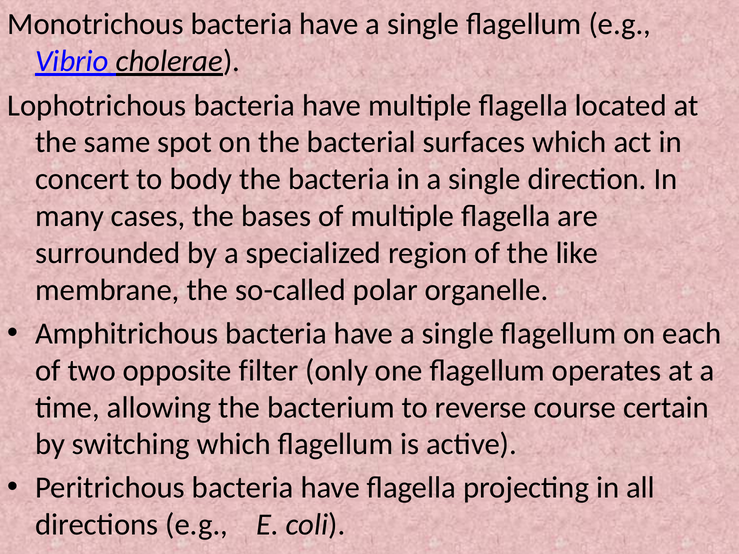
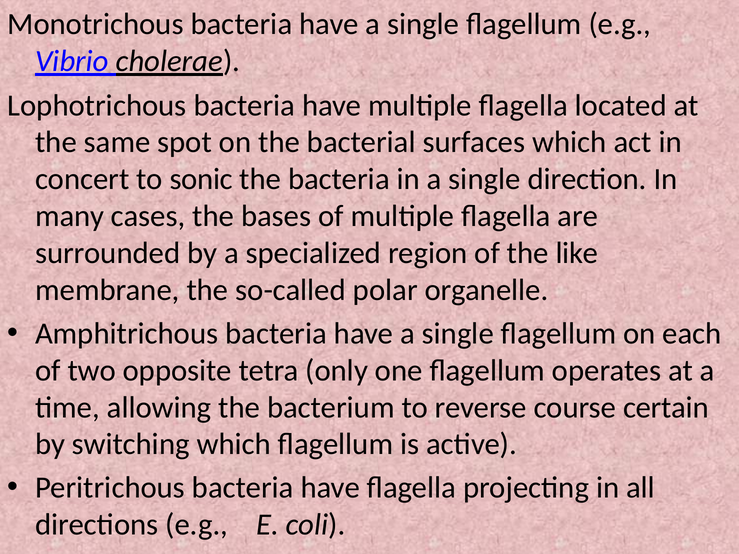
body: body -> sonic (201, 179)
filter: filter -> tetra (269, 371)
